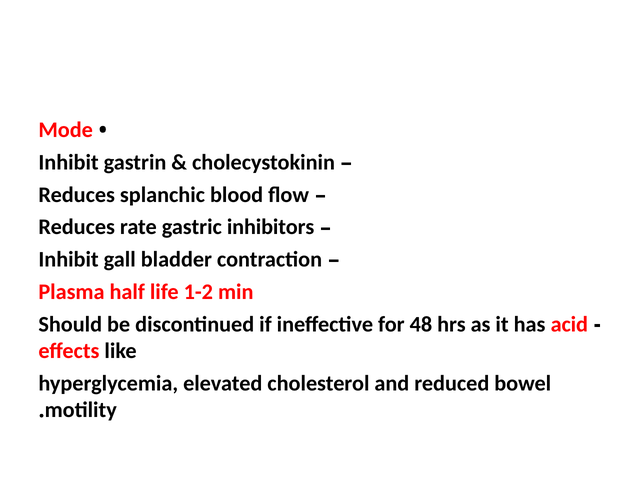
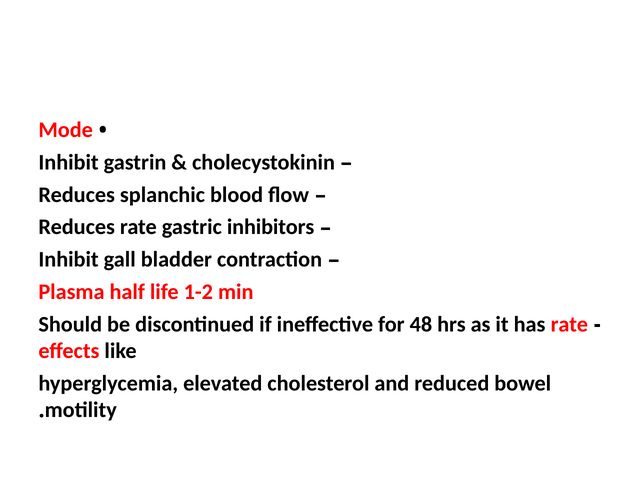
has acid: acid -> rate (569, 325)
